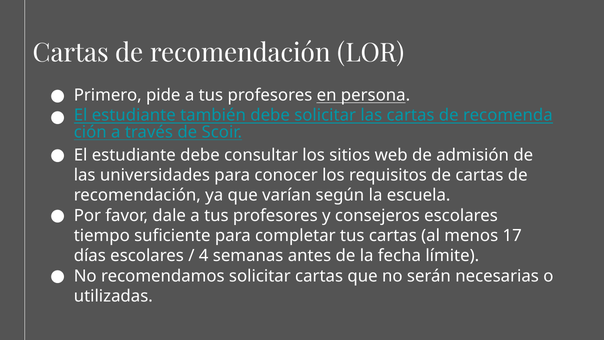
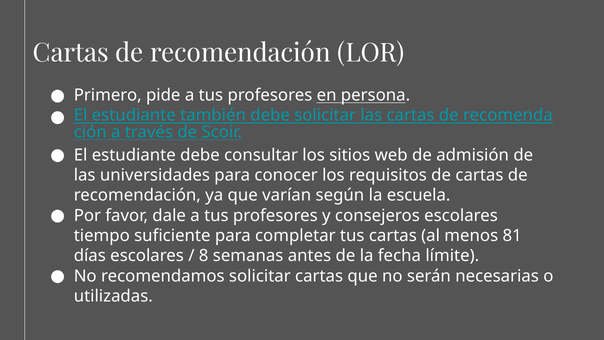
17: 17 -> 81 (512, 236)
4: 4 -> 8 (204, 256)
